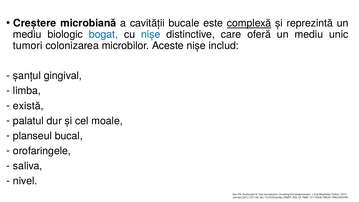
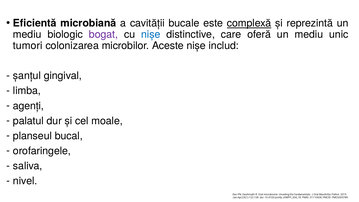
Creștere: Creștere -> Eficientă (35, 23)
bogat colour: blue -> purple (103, 34)
există: există -> agenți (28, 106)
